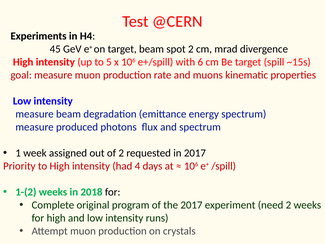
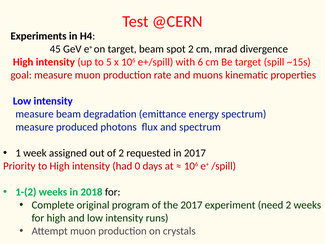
4: 4 -> 0 (137, 166)
